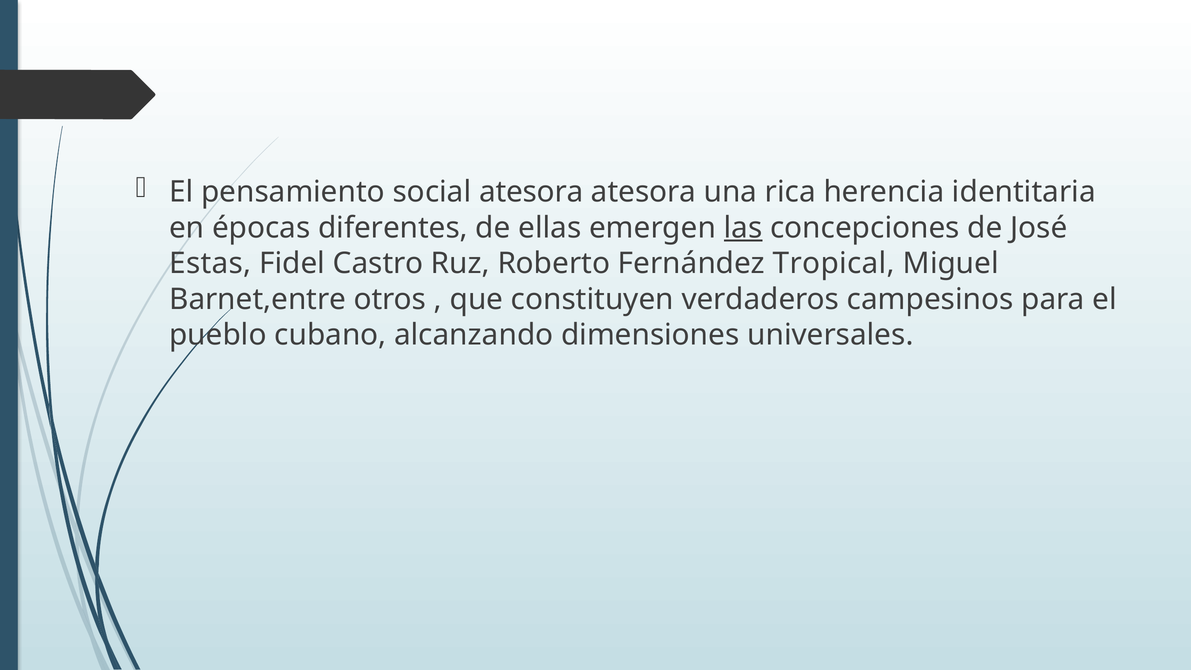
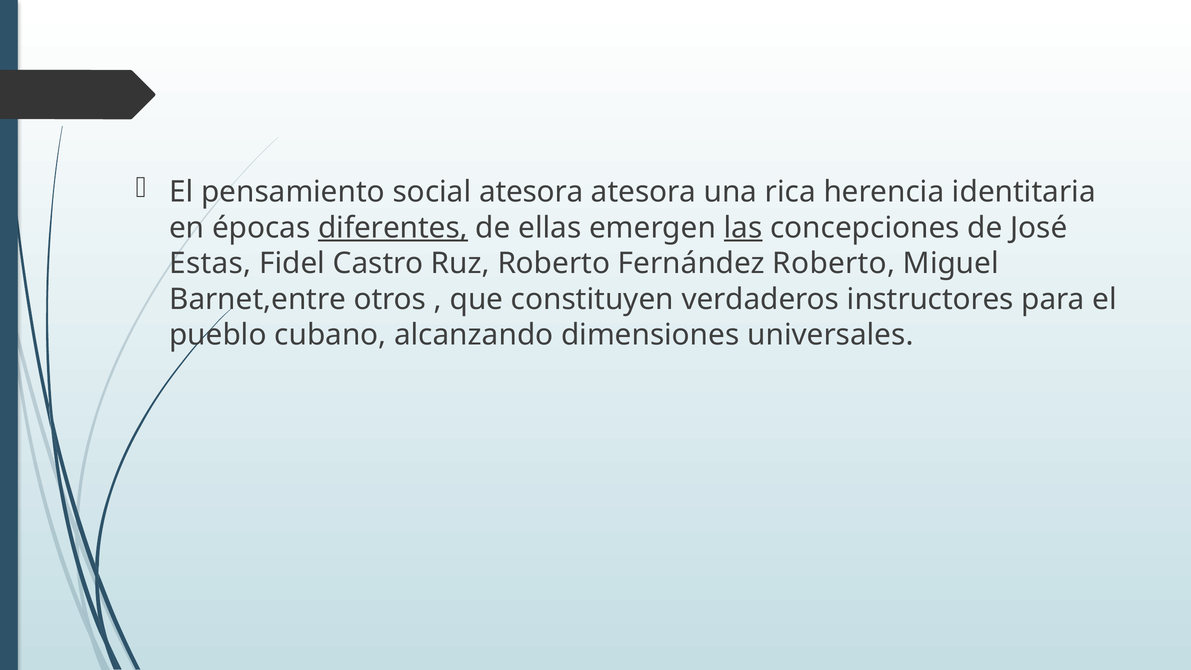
diferentes underline: none -> present (393, 228)
Fernández Tropical: Tropical -> Roberto (834, 264)
campesinos: campesinos -> instructores (930, 299)
